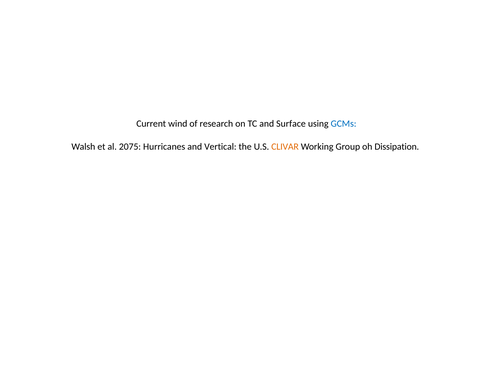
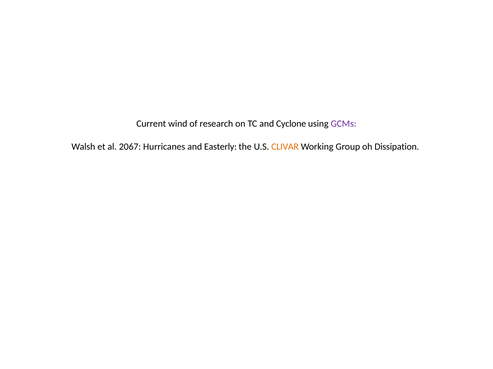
Surface: Surface -> Cyclone (291, 124)
GCMs colour: blue -> purple (344, 124)
2075: 2075 -> 2067 (130, 147)
Vertical: Vertical -> Easterly (220, 147)
